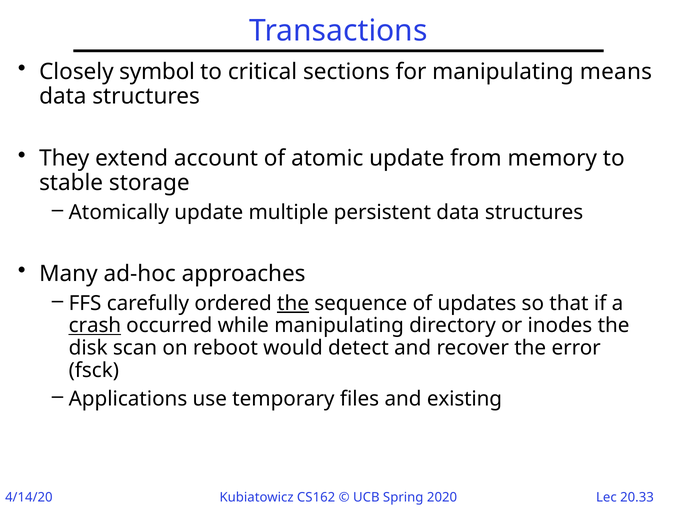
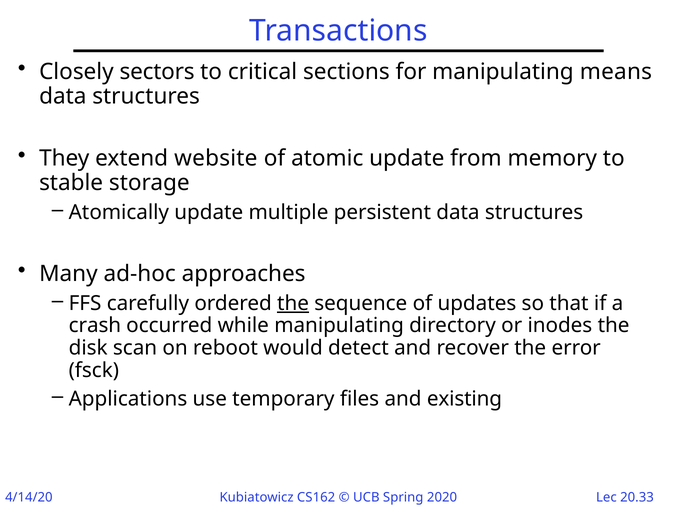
symbol: symbol -> sectors (157, 72)
account: account -> website (216, 158)
crash underline: present -> none (95, 325)
